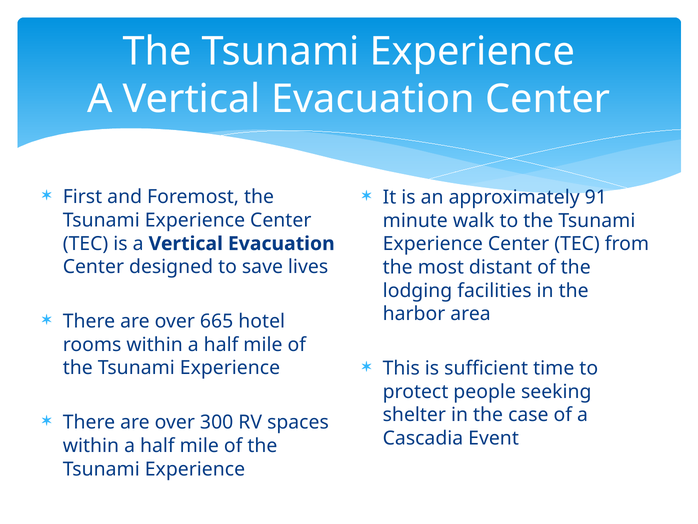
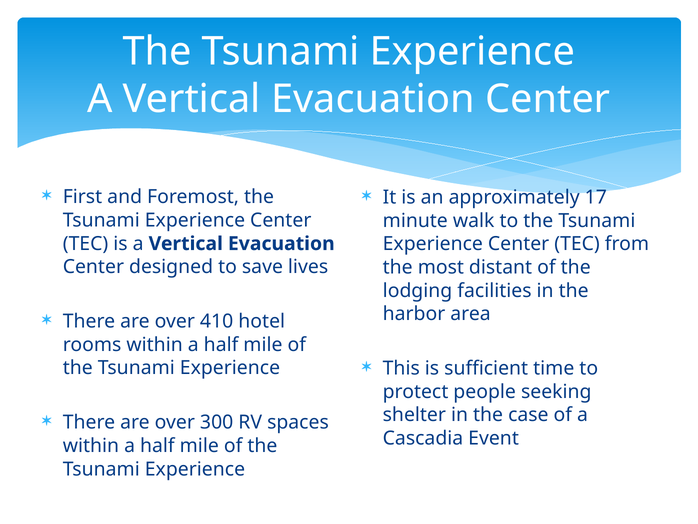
91: 91 -> 17 (596, 197)
665: 665 -> 410 (217, 321)
